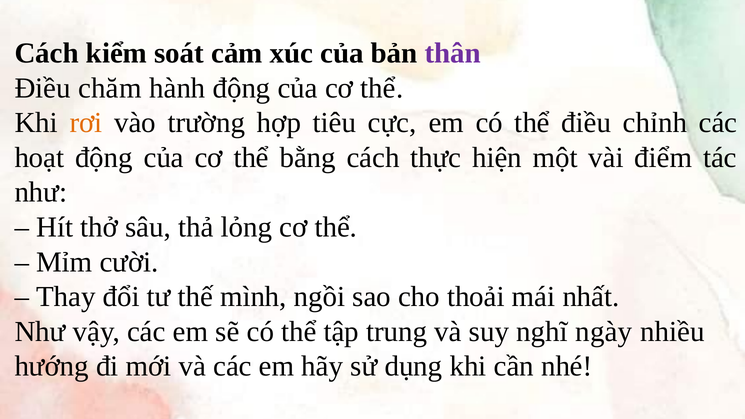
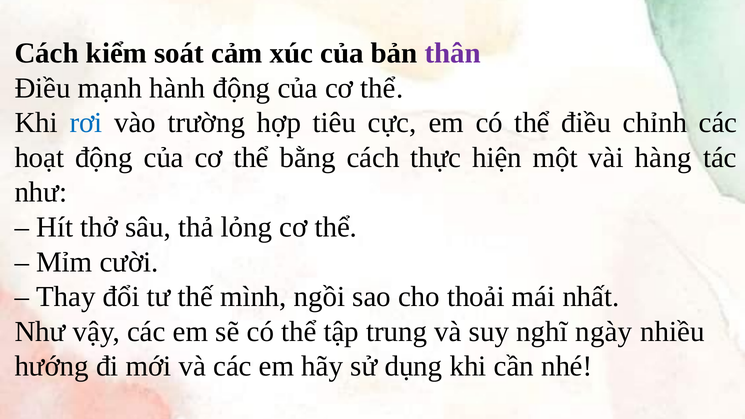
chăm: chăm -> mạnh (110, 88)
rơi colour: orange -> blue (86, 123)
điểm: điểm -> hàng (663, 158)
